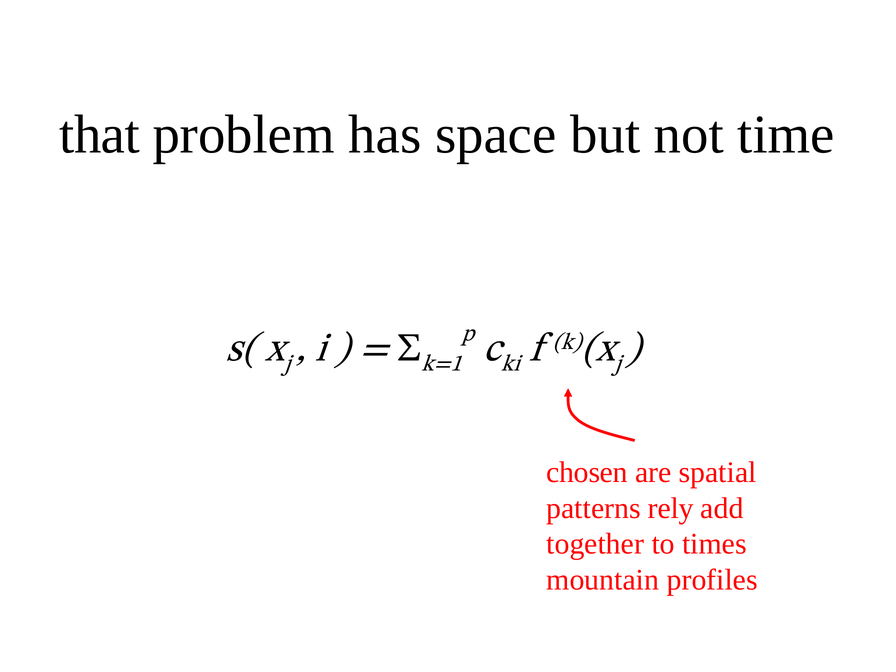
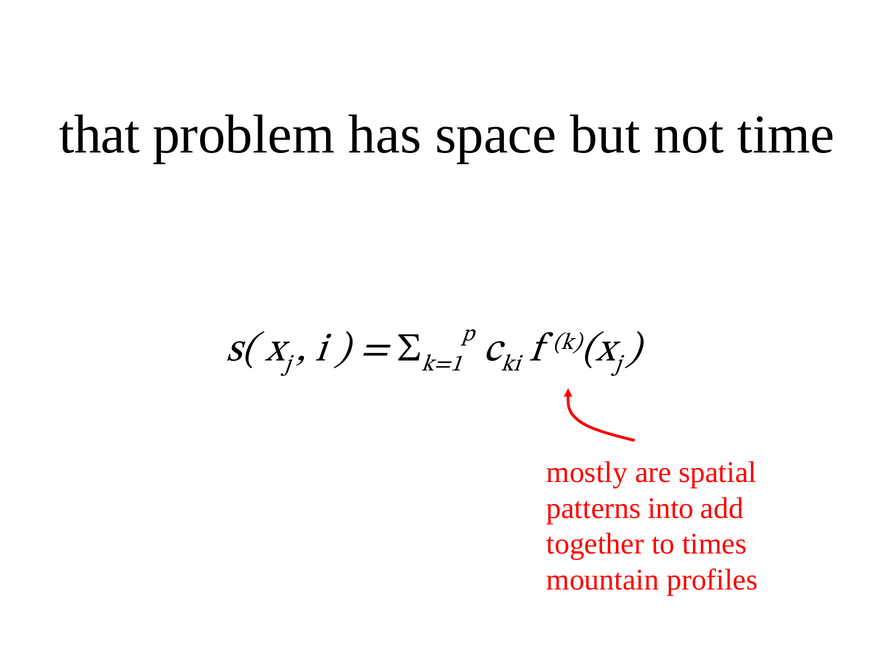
chosen: chosen -> mostly (587, 472)
rely: rely -> into (671, 508)
